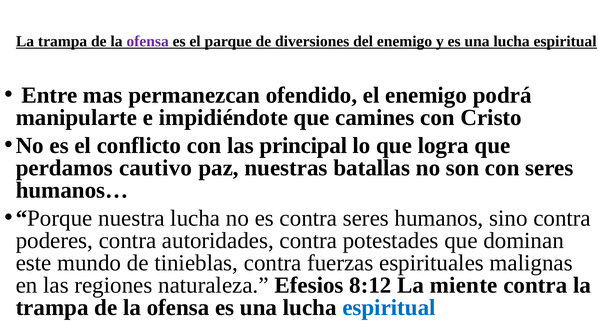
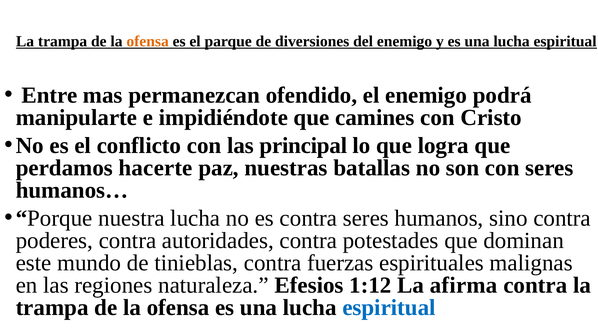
ofensa colour: purple -> orange (148, 41)
cautivo: cautivo -> hacerte (156, 168)
8:12: 8:12 -> 1:12 (370, 286)
miente: miente -> afirma (464, 286)
